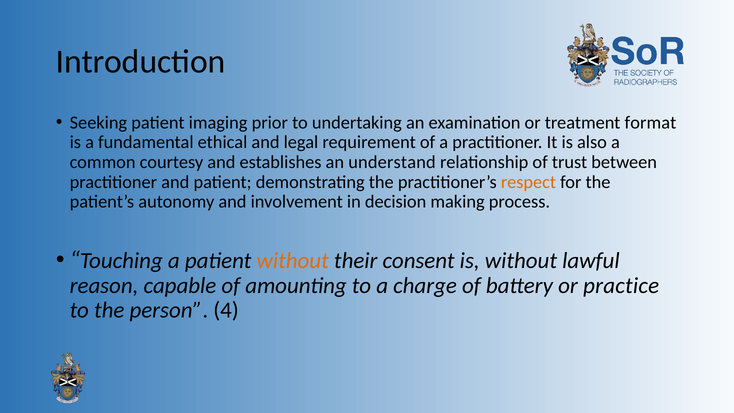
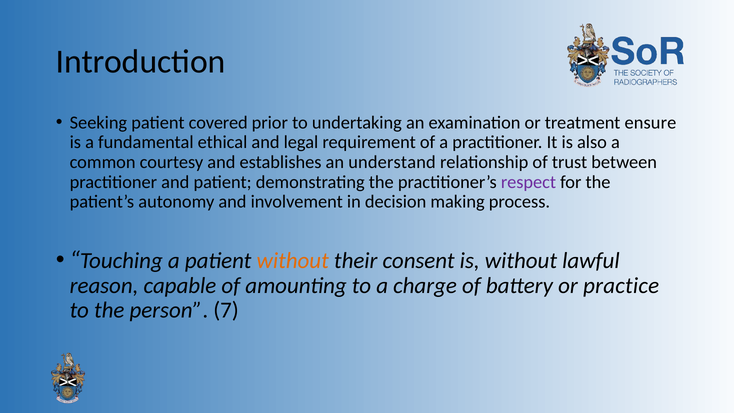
imaging: imaging -> covered (218, 122)
format: format -> ensure (650, 122)
respect colour: orange -> purple (528, 182)
4: 4 -> 7 (226, 310)
